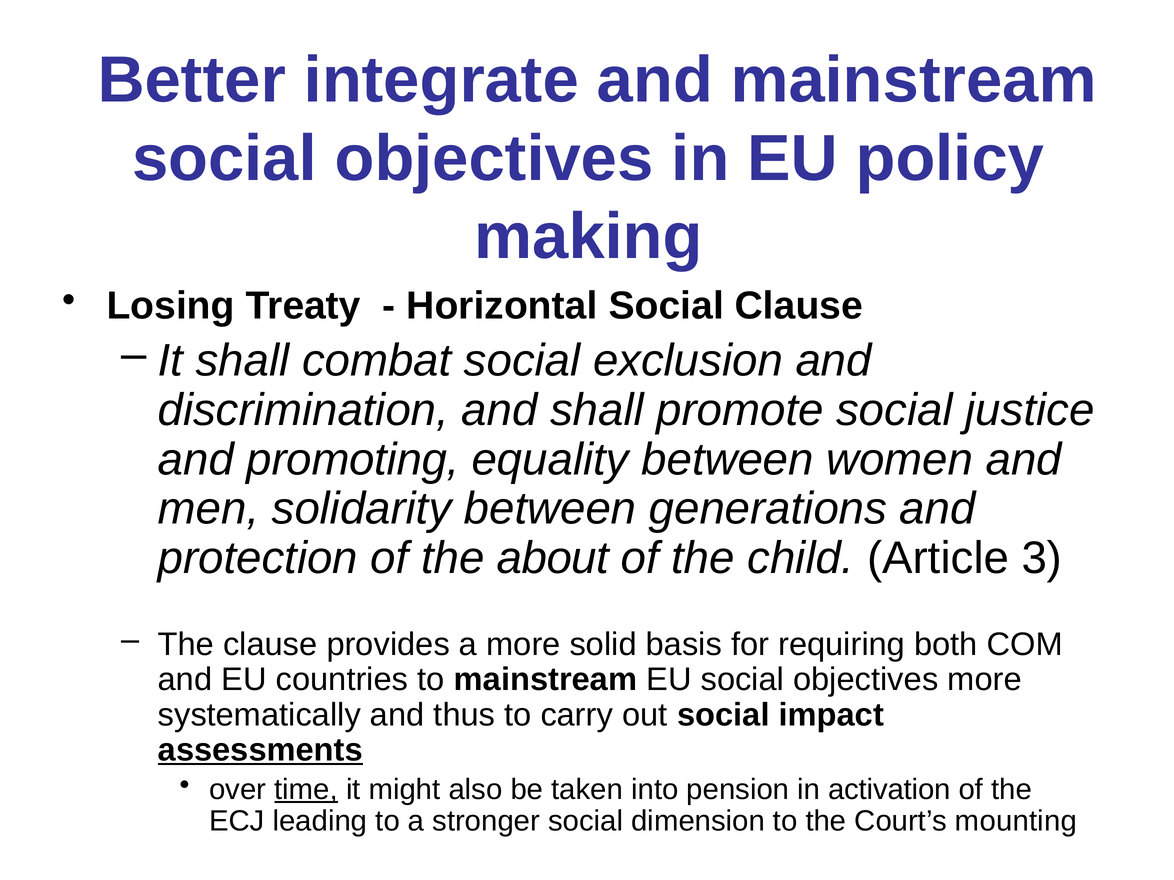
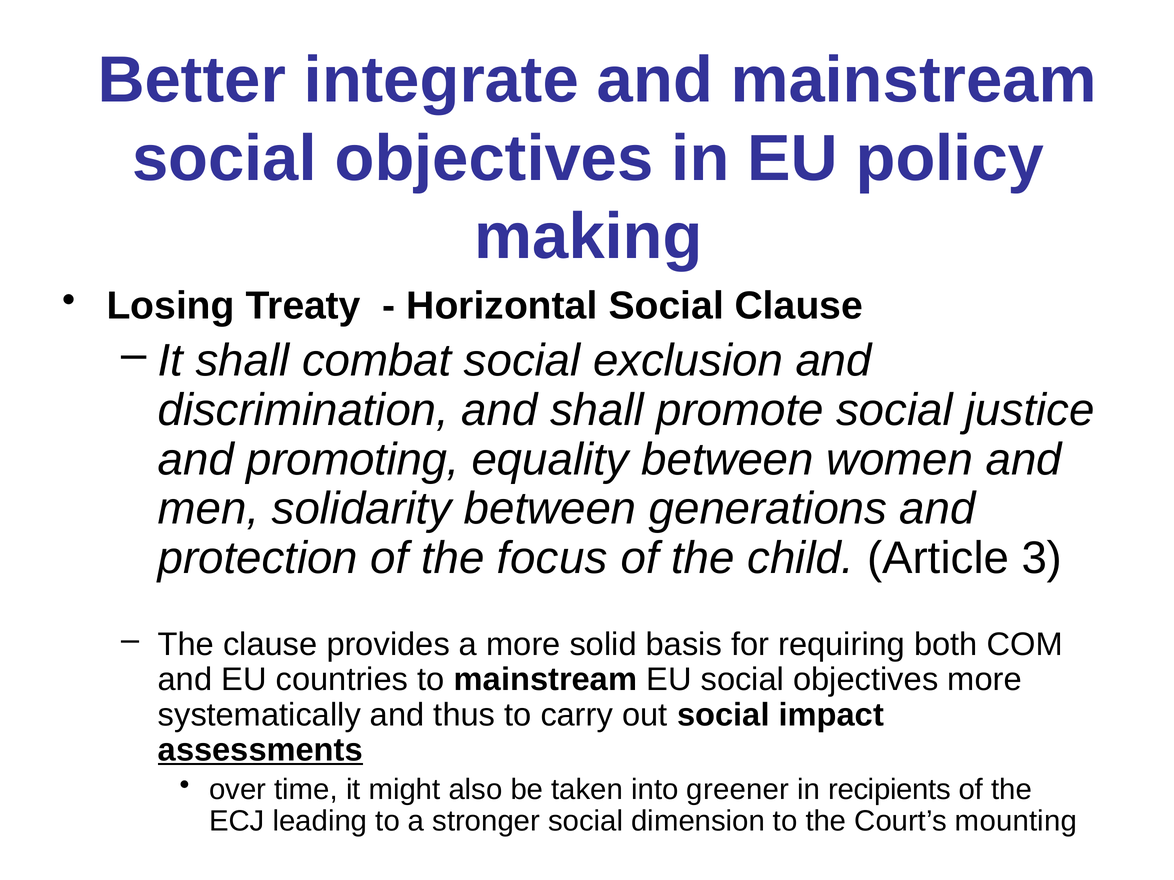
about: about -> focus (552, 558)
time underline: present -> none (306, 790)
pension: pension -> greener (738, 790)
activation: activation -> recipients (890, 790)
